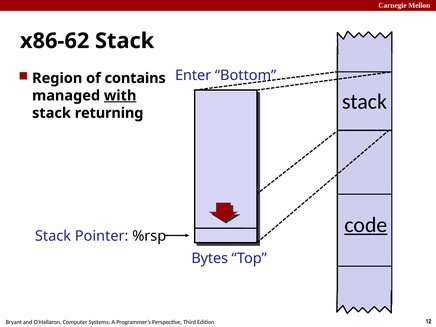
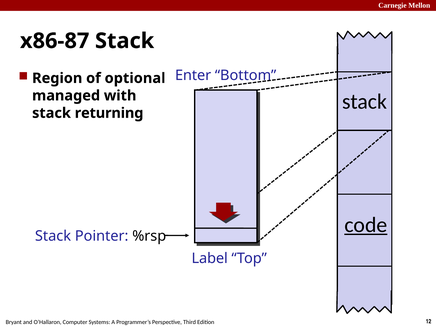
x86-62: x86-62 -> x86-87 (55, 41)
contains: contains -> optional (135, 78)
with underline: present -> none (120, 96)
Bytes: Bytes -> Label (210, 258)
